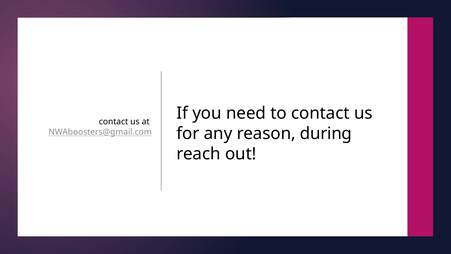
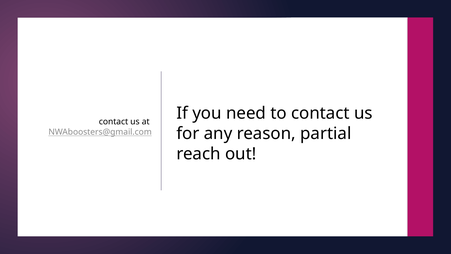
during: during -> partial (326, 133)
